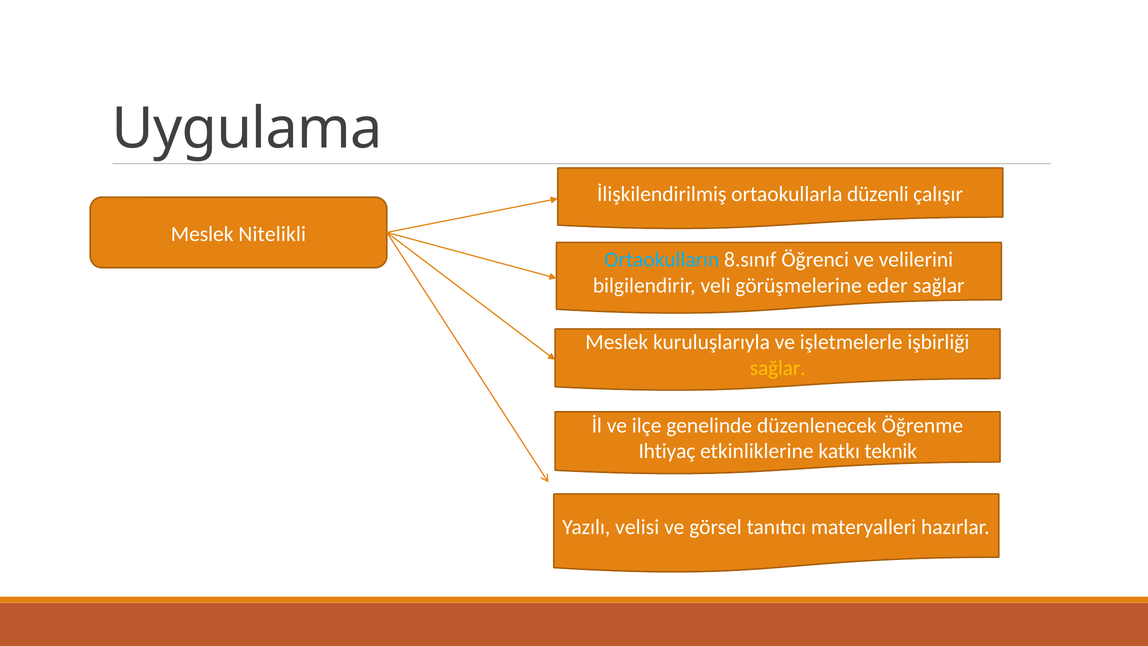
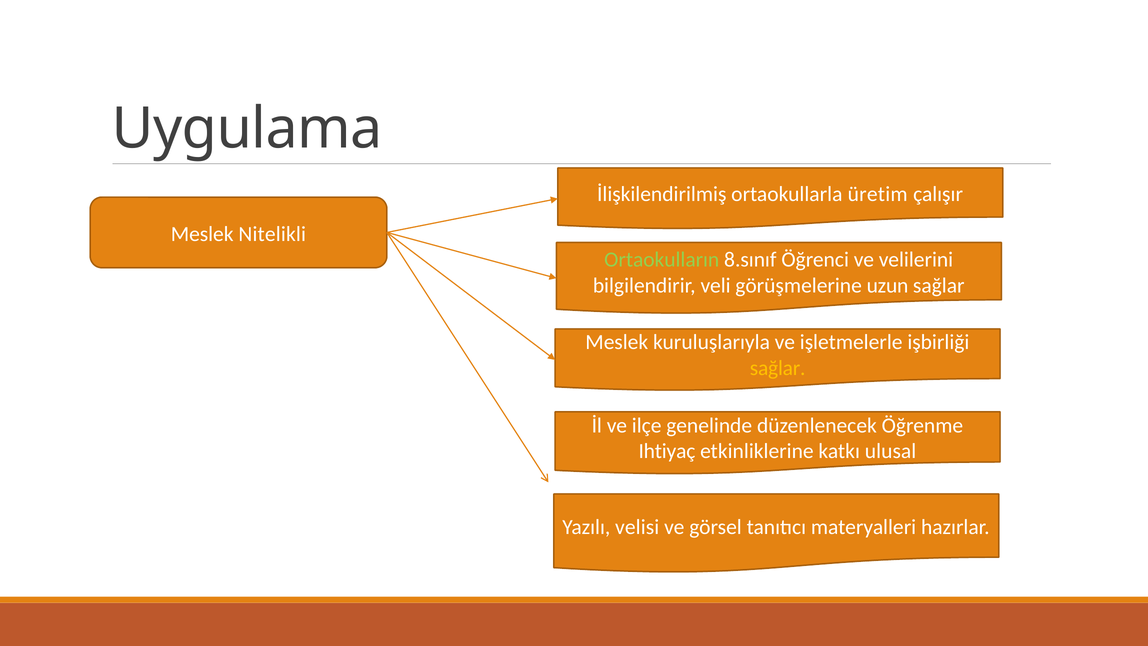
düzenli: düzenli -> üretim (878, 194)
Ortaokulların colour: light blue -> light green (662, 260)
eder: eder -> uzun (888, 285)
teknik: teknik -> ulusal (891, 451)
